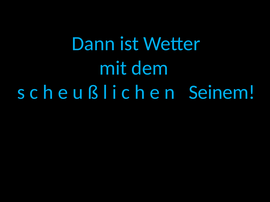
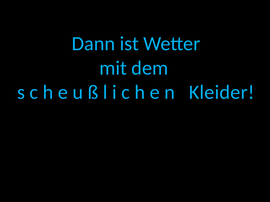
Seinem: Seinem -> Kleider (222, 92)
